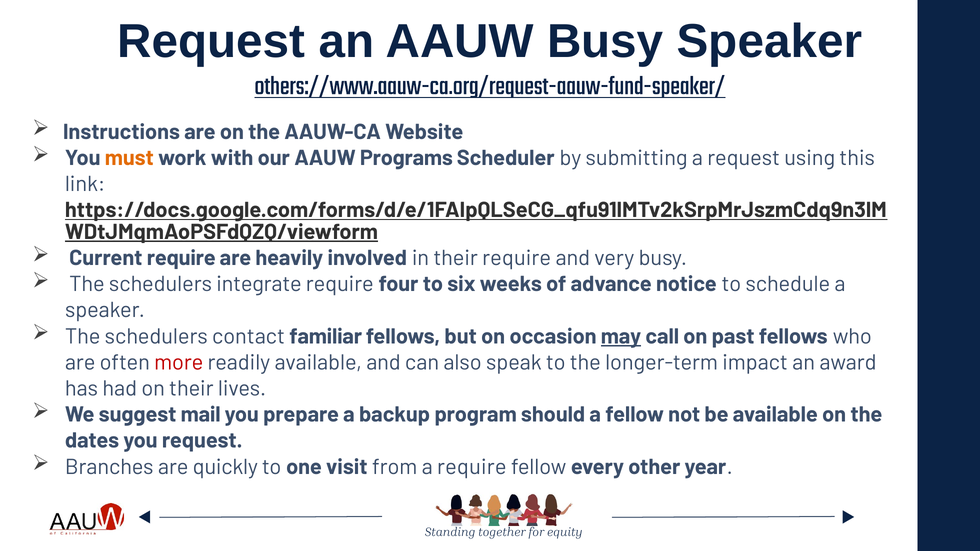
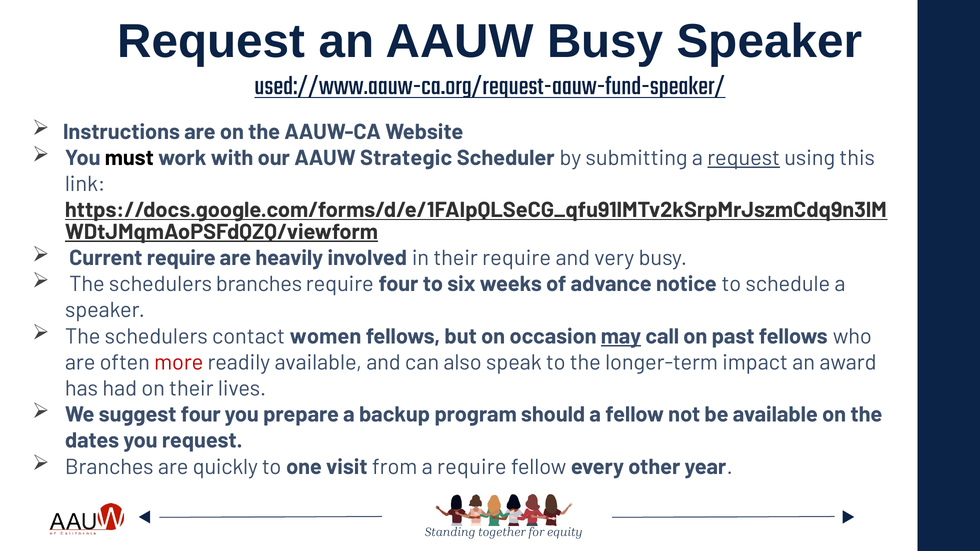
others://www.aauw-ca.org/request-aauw-fund-speaker/: others://www.aauw-ca.org/request-aauw-fund-speaker/ -> used://www.aauw-ca.org/request-aauw-fund-speaker/ (490, 85)
must colour: orange -> black (129, 158)
Programs: Programs -> Strategic (406, 158)
request underline: none -> present (744, 158)
schedulers integrate: integrate -> branches (259, 284)
familiar: familiar -> women (326, 337)
suggest mail: mail -> four (201, 415)
